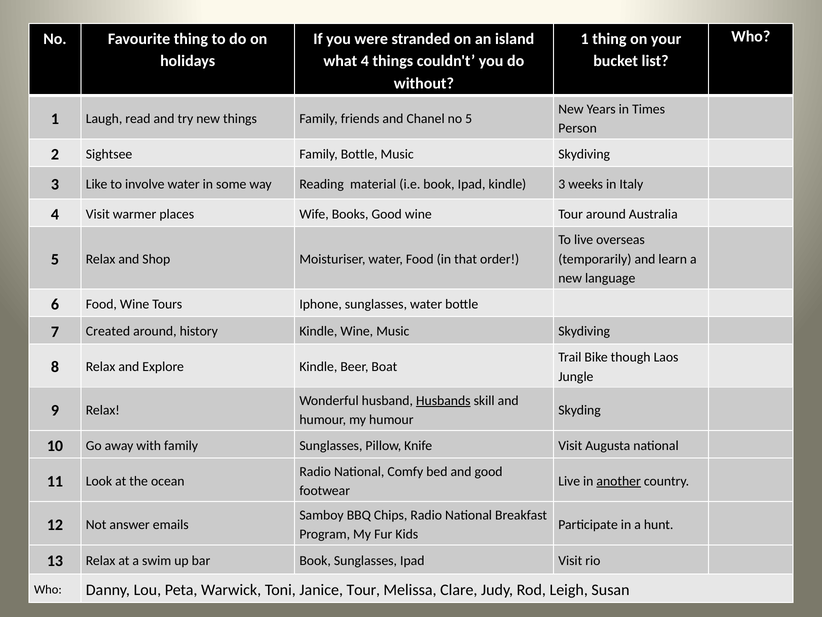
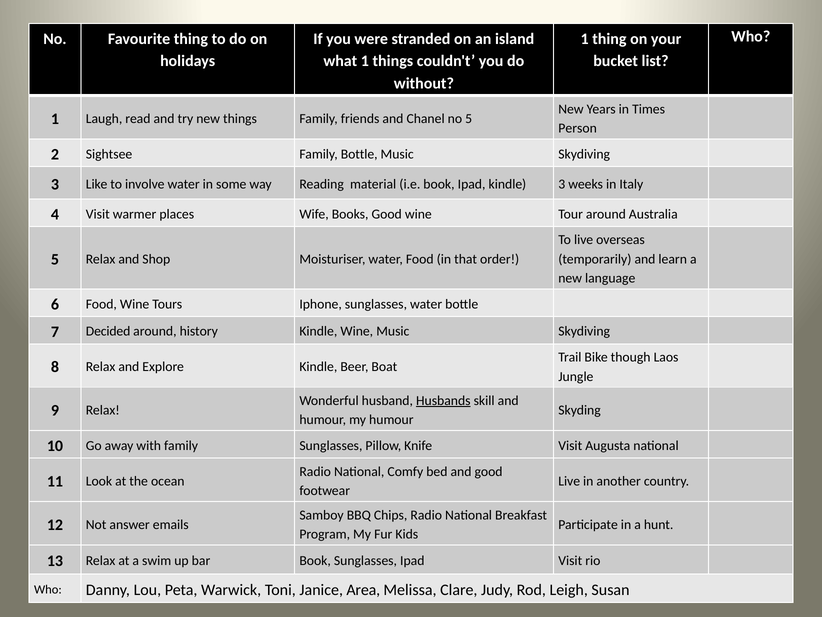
what 4: 4 -> 1 (365, 61)
Created: Created -> Decided (108, 331)
another underline: present -> none (619, 481)
Janice Tour: Tour -> Area (363, 589)
